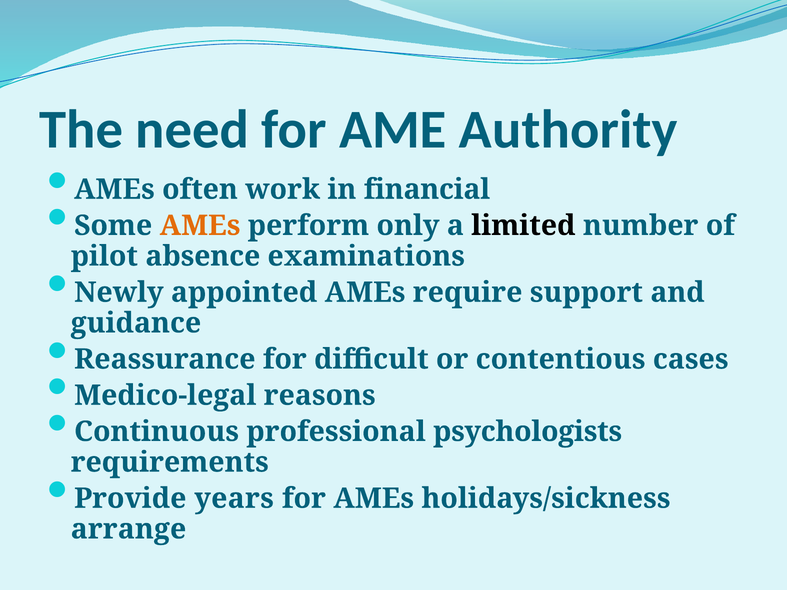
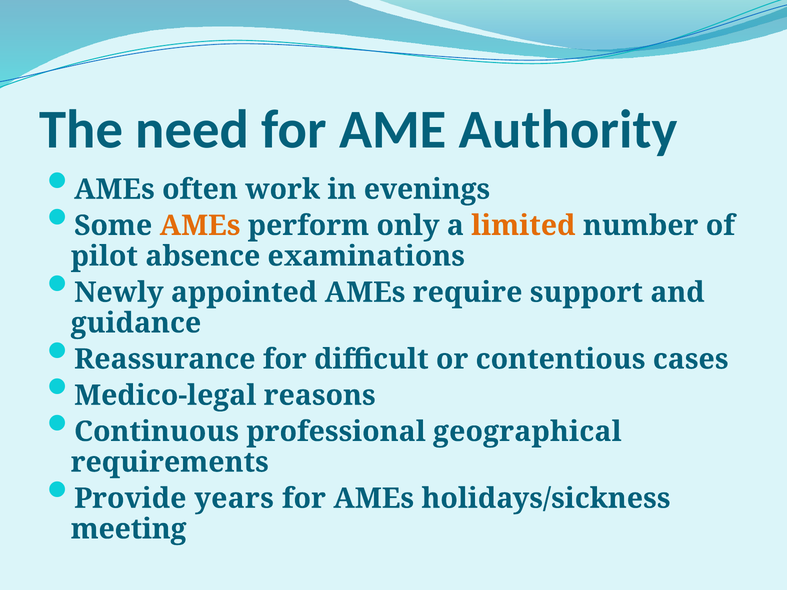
financial: financial -> evenings (427, 189)
limited colour: black -> orange (523, 226)
psychologists: psychologists -> geographical (527, 432)
arrange: arrange -> meeting (129, 529)
